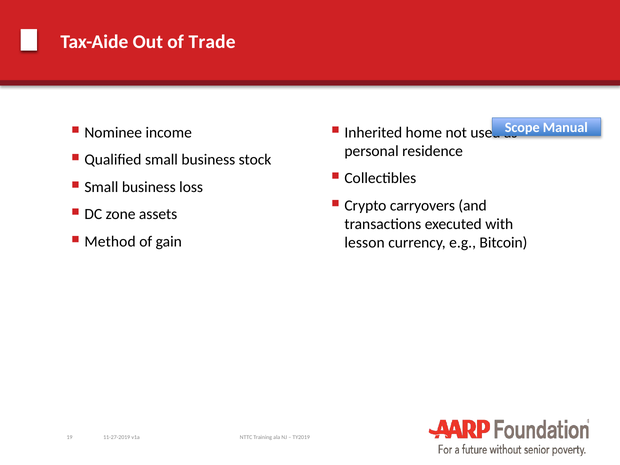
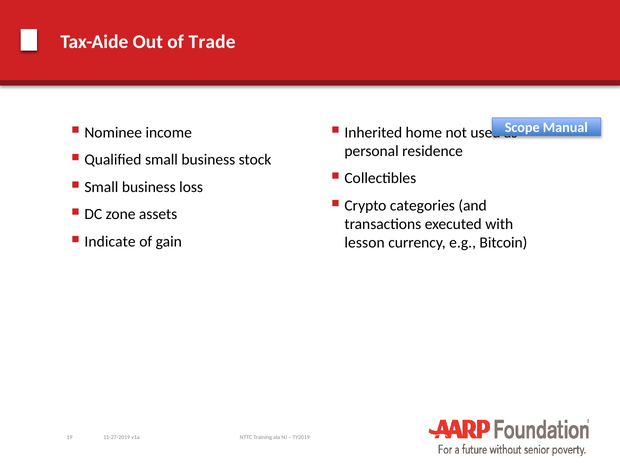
carryovers: carryovers -> categories (422, 206)
Method: Method -> Indicate (110, 242)
